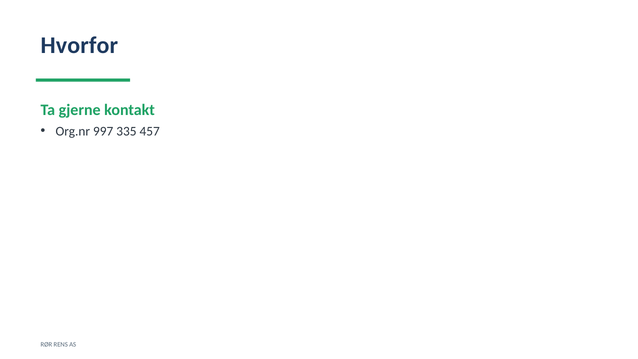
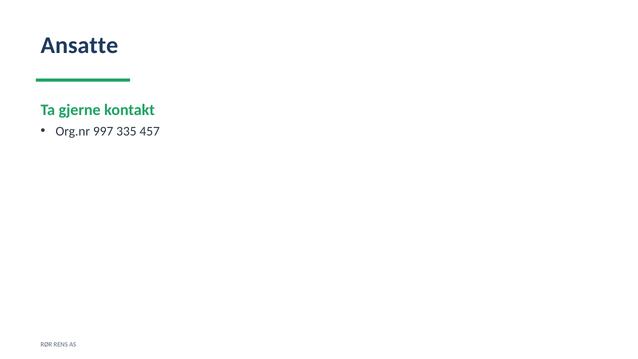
Hvorfor: Hvorfor -> Ansatte (79, 46)
